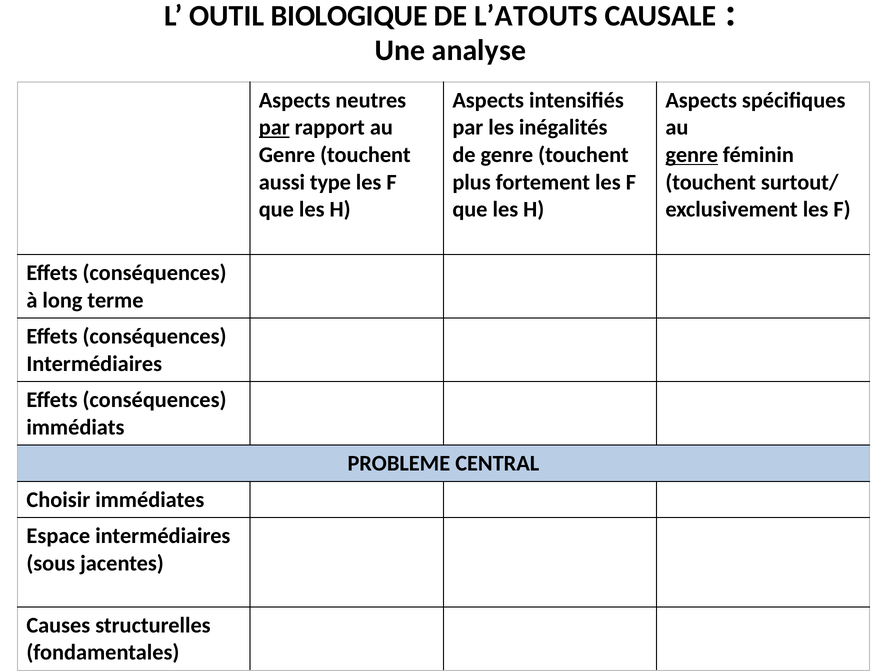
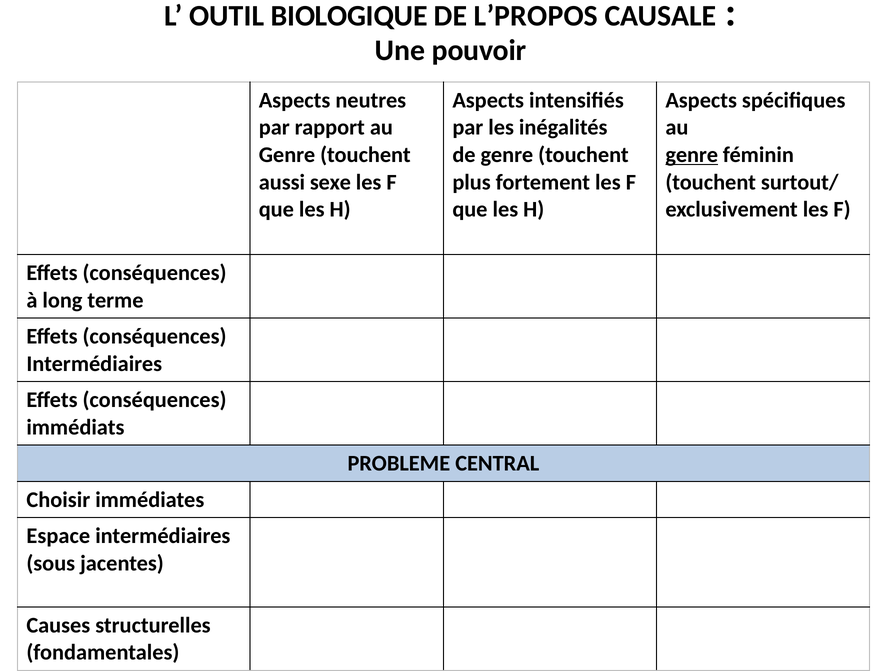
L’ATOUTS: L’ATOUTS -> L’PROPOS (536, 16)
analyse: analyse -> pouvoir (479, 50)
par underline: present -> none (274, 127)
type: type -> sexe (330, 182)
